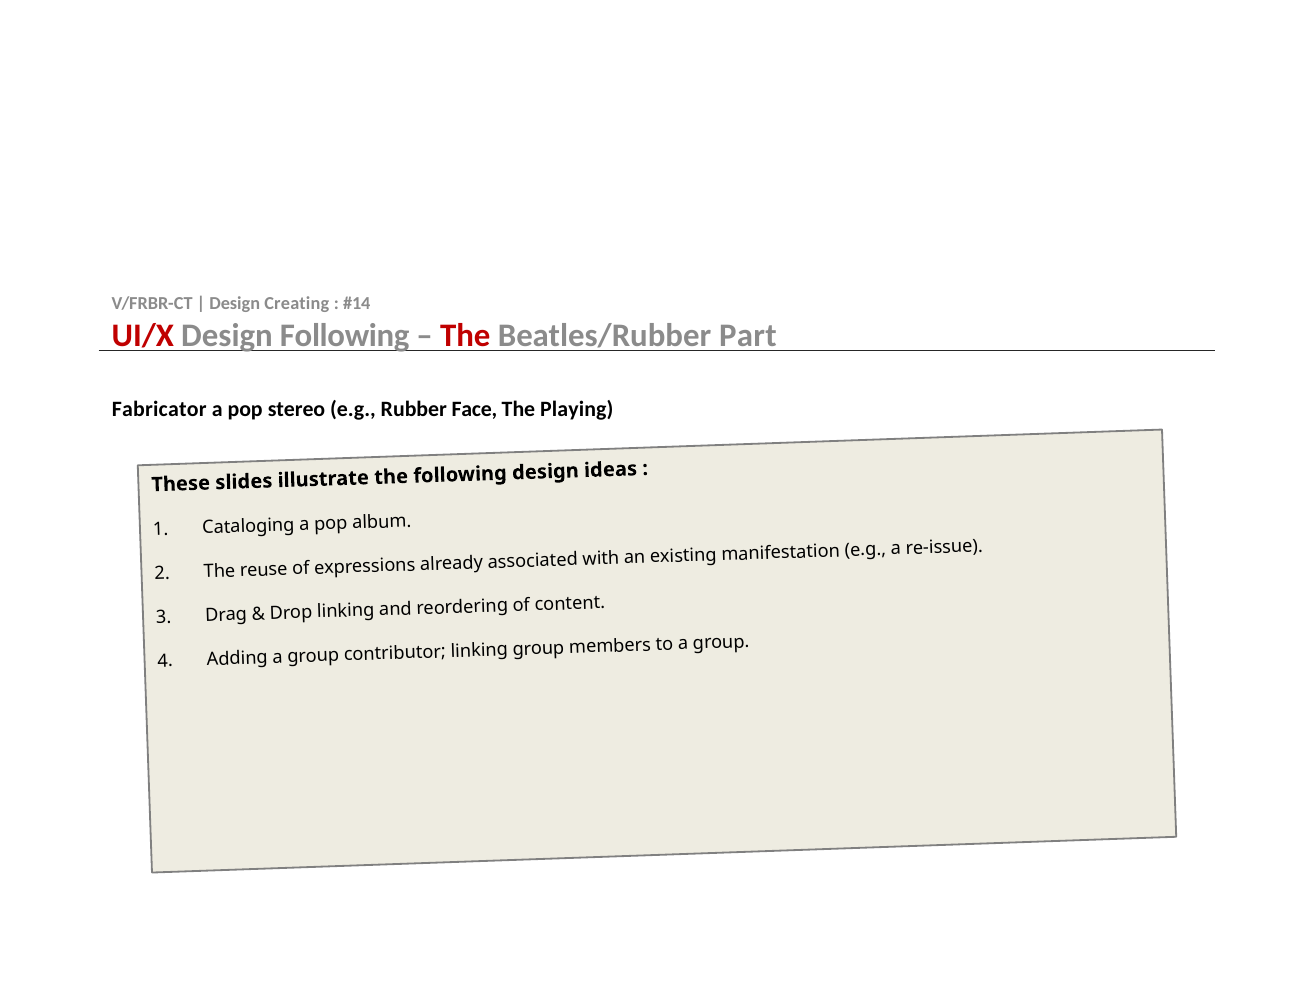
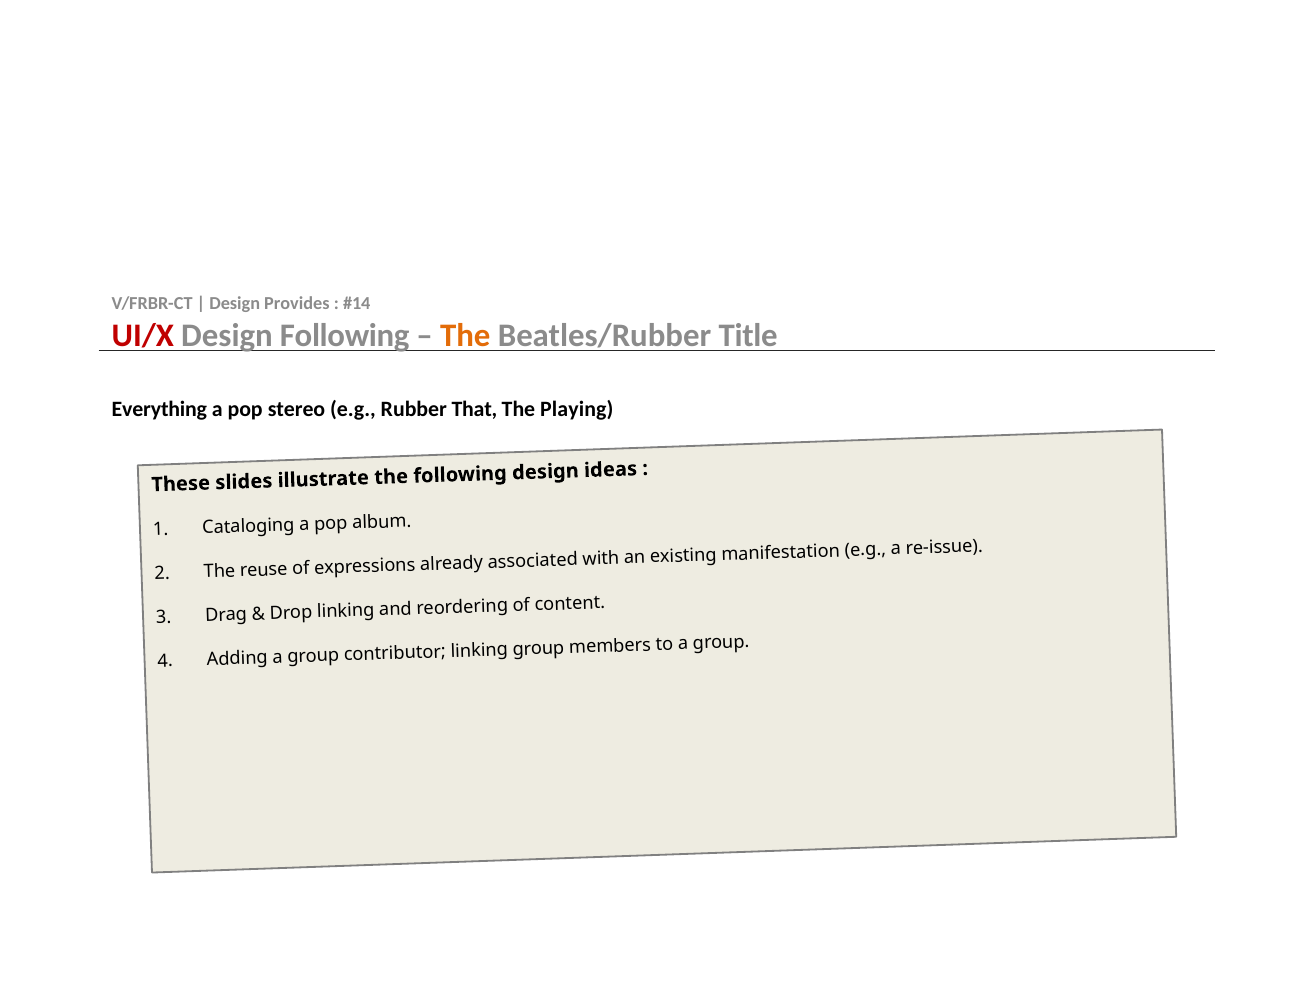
Creating: Creating -> Provides (297, 304)
The colour: red -> orange (465, 336)
Part: Part -> Title (748, 336)
Fabricator: Fabricator -> Everything (159, 409)
Face: Face -> That (474, 409)
